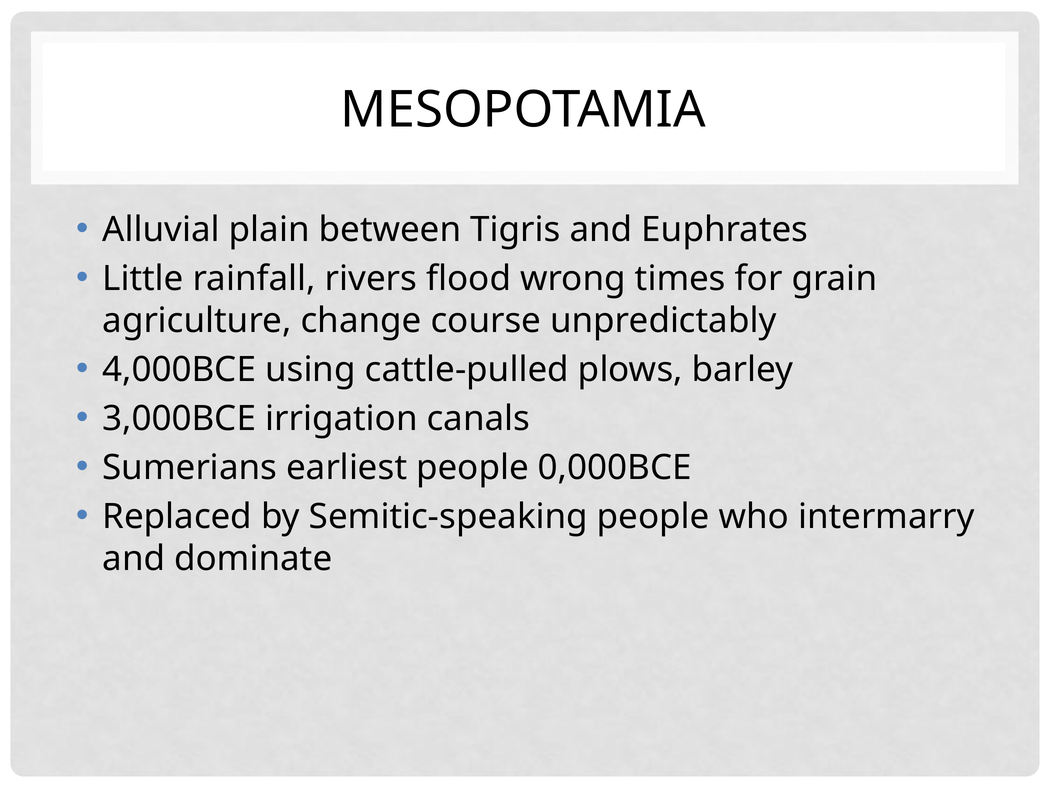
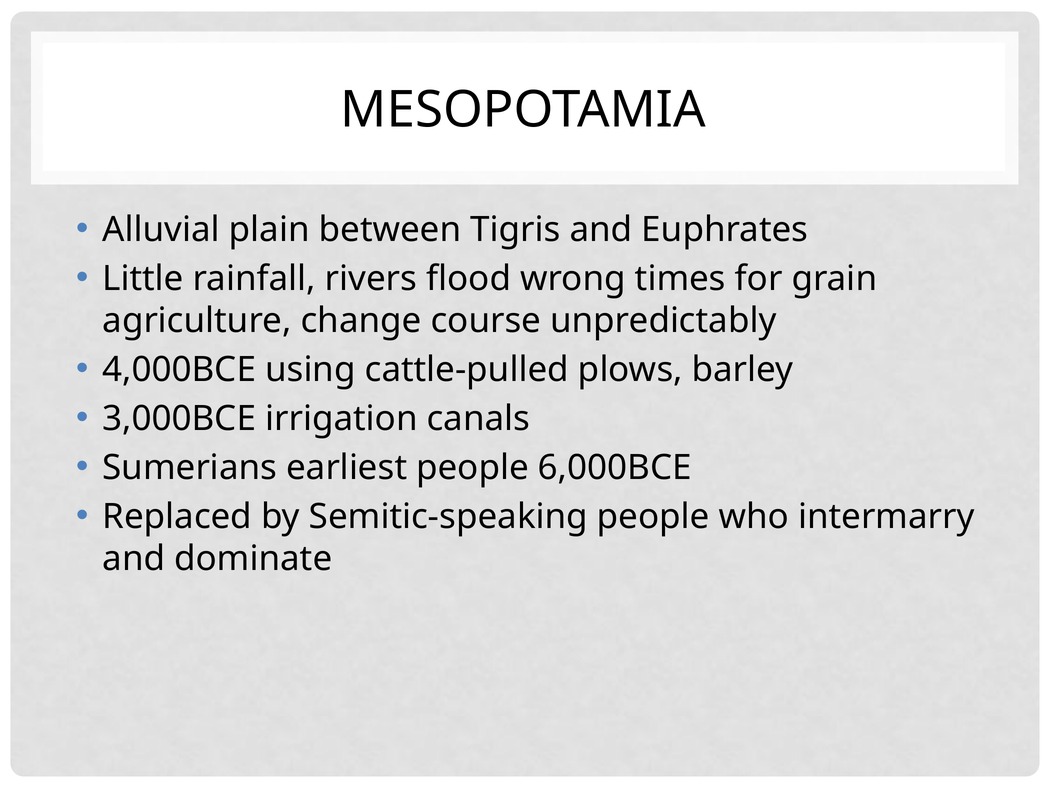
0,000BCE: 0,000BCE -> 6,000BCE (615, 468)
